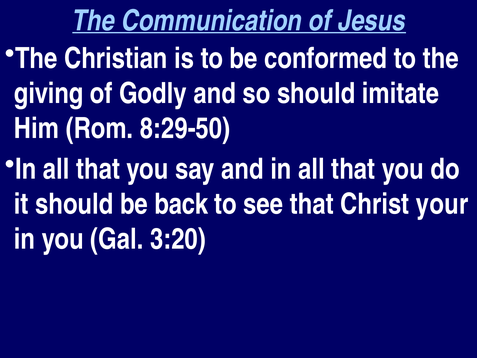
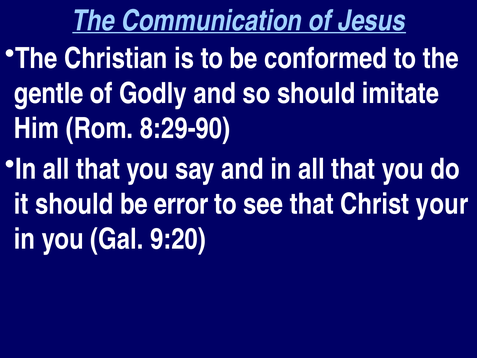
giving: giving -> gentle (49, 93)
8:29-50: 8:29-50 -> 8:29-90 (185, 128)
back: back -> error (181, 204)
3:20: 3:20 -> 9:20 (178, 239)
